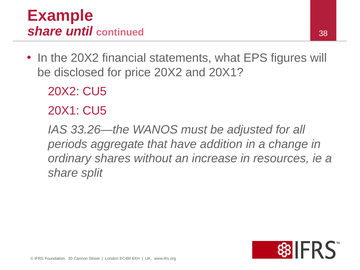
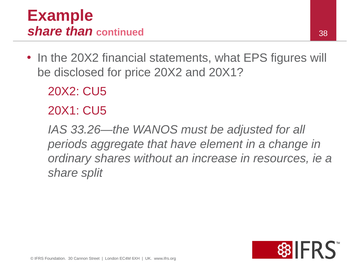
until: until -> than (79, 31)
addition: addition -> element (221, 144)
